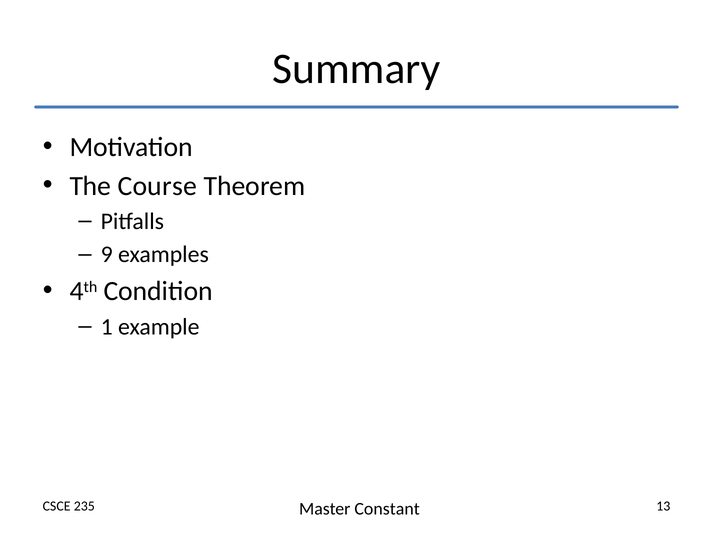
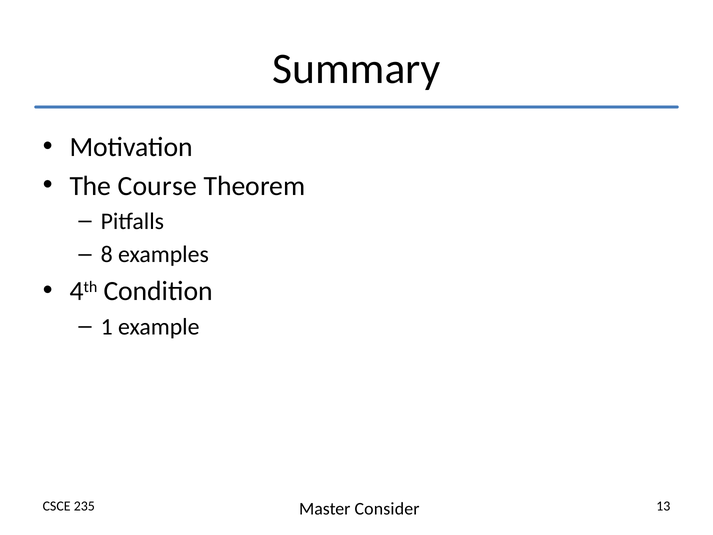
9: 9 -> 8 (107, 254)
Constant: Constant -> Consider (387, 509)
